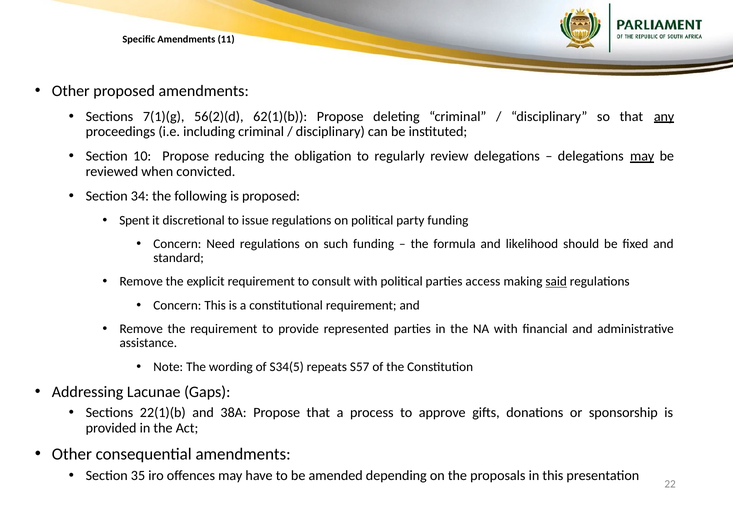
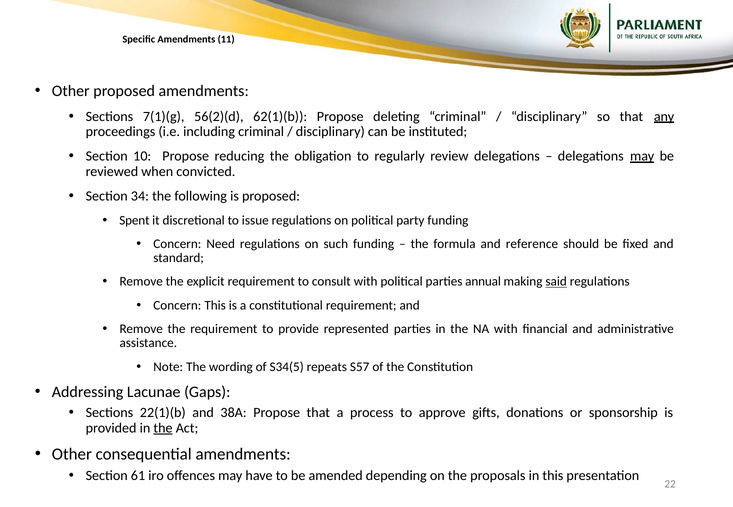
likelihood: likelihood -> reference (532, 244)
access: access -> annual (483, 282)
the underline: none -> present (163, 428)
35: 35 -> 61 (138, 476)
